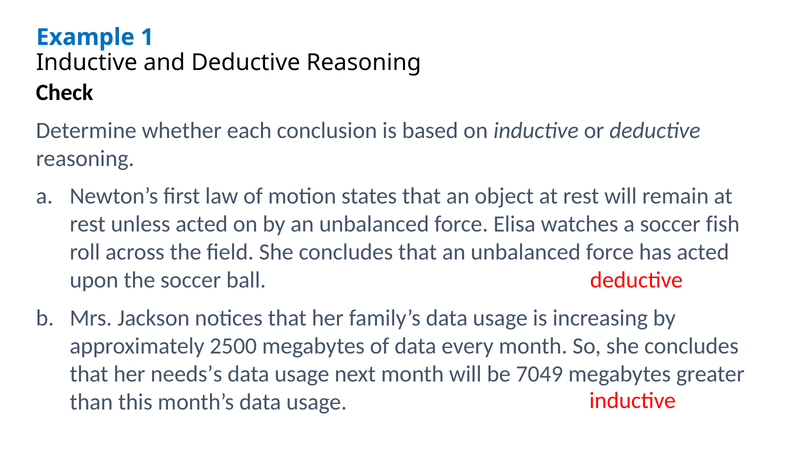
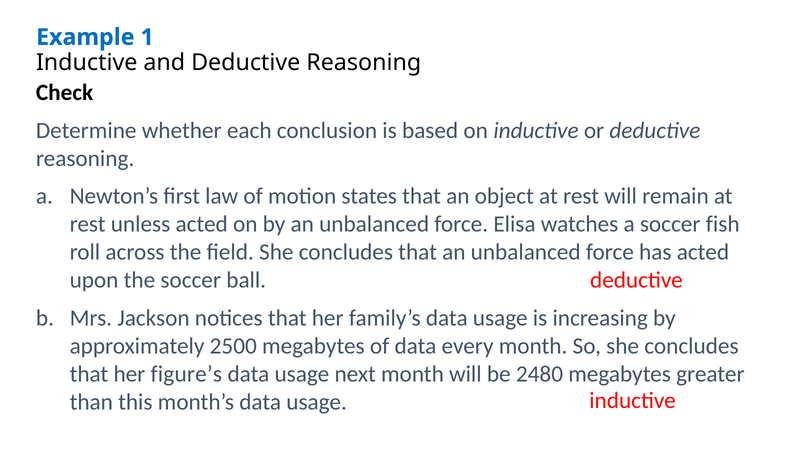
needs’s: needs’s -> figure’s (186, 374)
7049: 7049 -> 2480 (539, 374)
